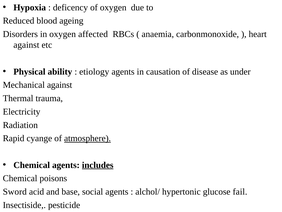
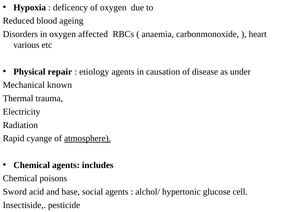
against: against -> various (26, 45)
ability: ability -> repair (60, 71)
Mechanical against: against -> known (60, 85)
includes underline: present -> none (98, 165)
fail: fail -> cell (240, 191)
